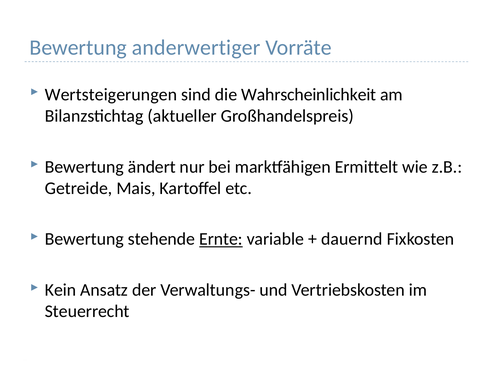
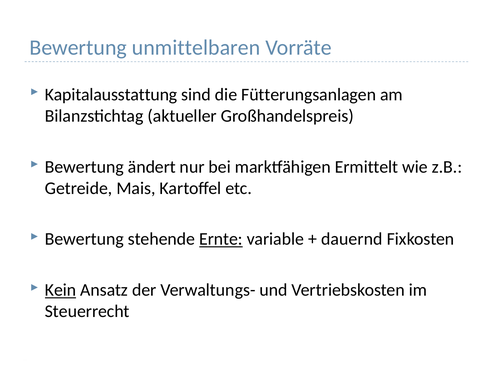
anderwertiger: anderwertiger -> unmittelbaren (196, 48)
Wertsteigerungen: Wertsteigerungen -> Kapitalausstattung (111, 94)
Wahrscheinlichkeit: Wahrscheinlichkeit -> Fütterungsanlagen (309, 94)
Kein underline: none -> present (60, 290)
